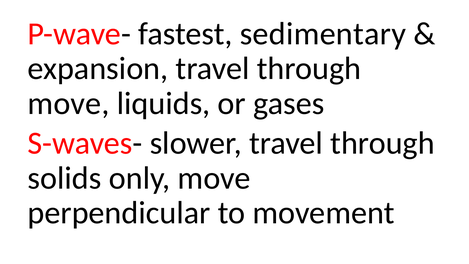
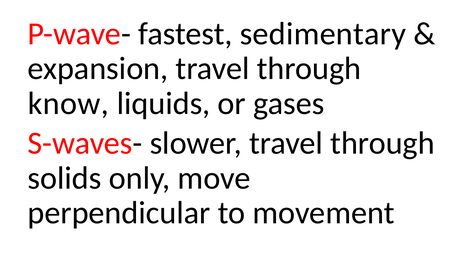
move: move -> know (68, 103)
